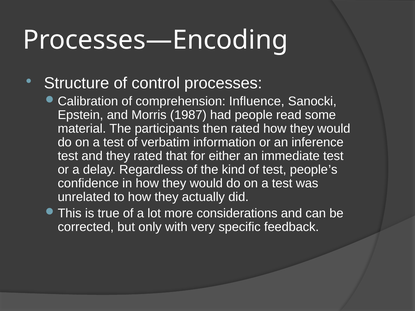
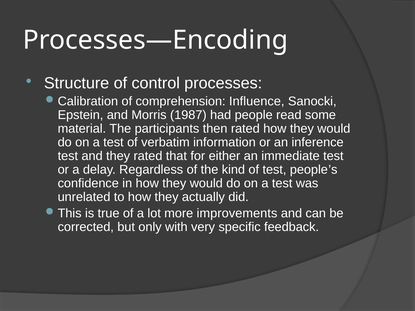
considerations: considerations -> improvements (237, 213)
